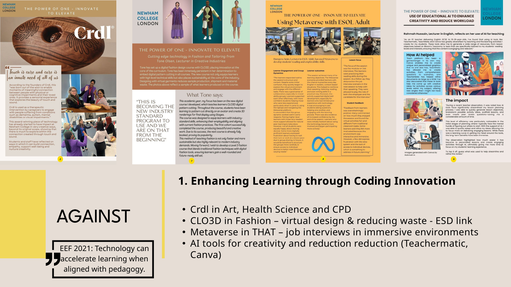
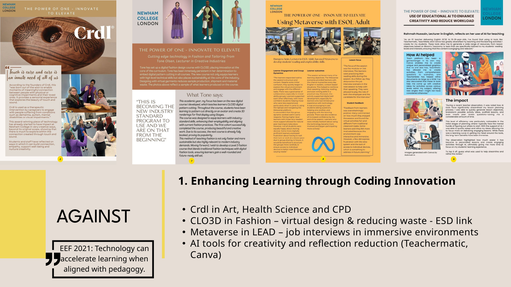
THAT: THAT -> LEAD (264, 233)
and reduction: reduction -> reflection (330, 244)
